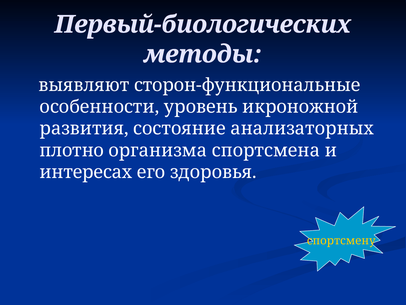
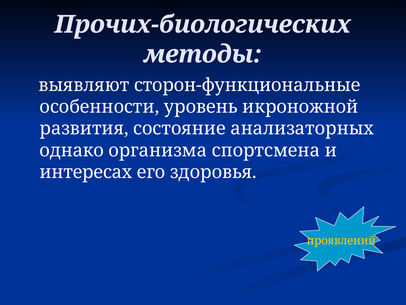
Первый-биологических: Первый-биологических -> Прочих-биологических (203, 24)
плотно: плотно -> однако (72, 150)
спортсмену: спортсмену -> проявлений (341, 240)
